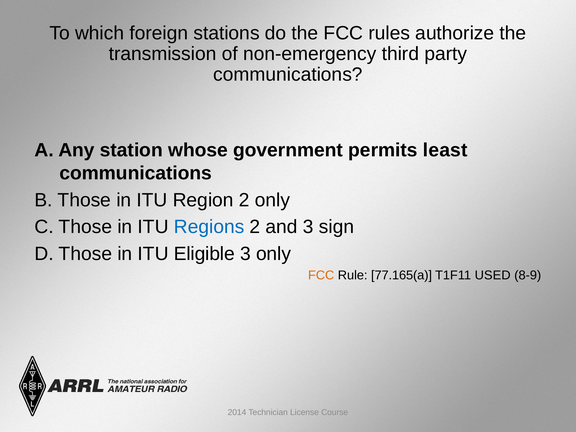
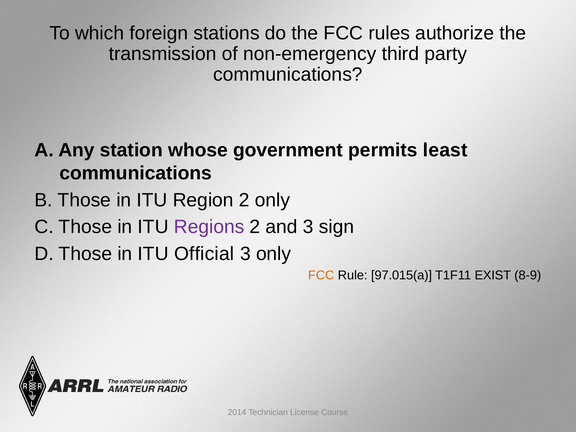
Regions colour: blue -> purple (209, 227)
Eligible: Eligible -> Official (204, 254)
77.165(a: 77.165(a -> 97.015(a (402, 275)
USED: USED -> EXIST (493, 275)
